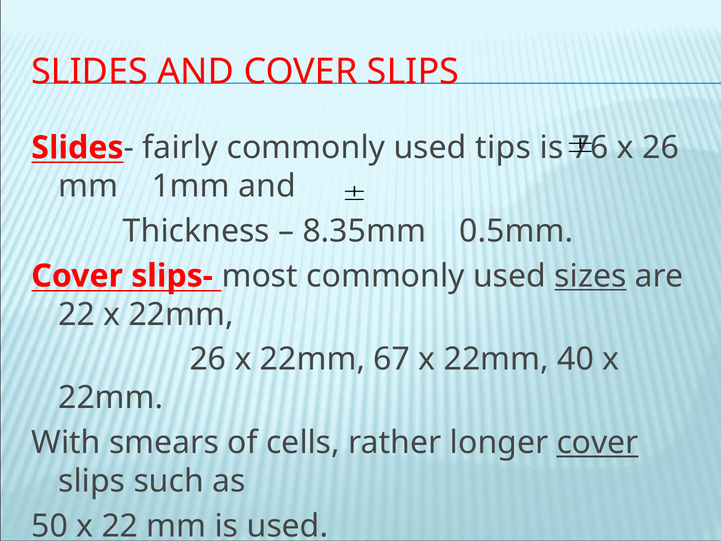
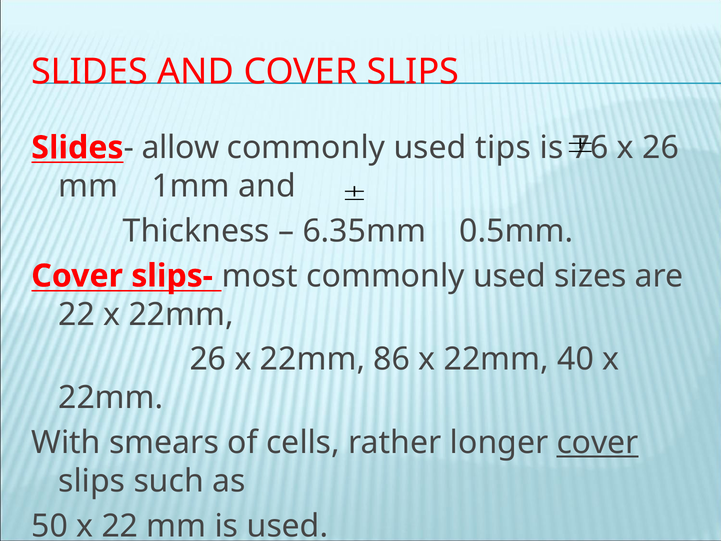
fairly: fairly -> allow (180, 148)
8.35mm: 8.35mm -> 6.35mm (364, 231)
sizes underline: present -> none (590, 276)
67: 67 -> 86 (392, 359)
